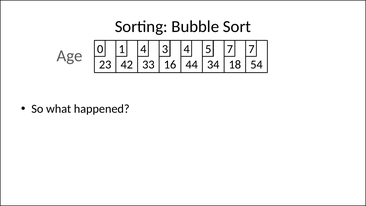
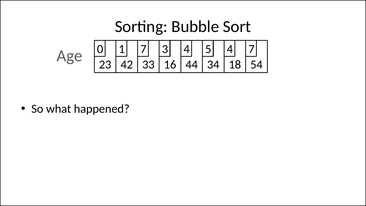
1 4: 4 -> 7 (143, 49)
5 7: 7 -> 4 (230, 49)
